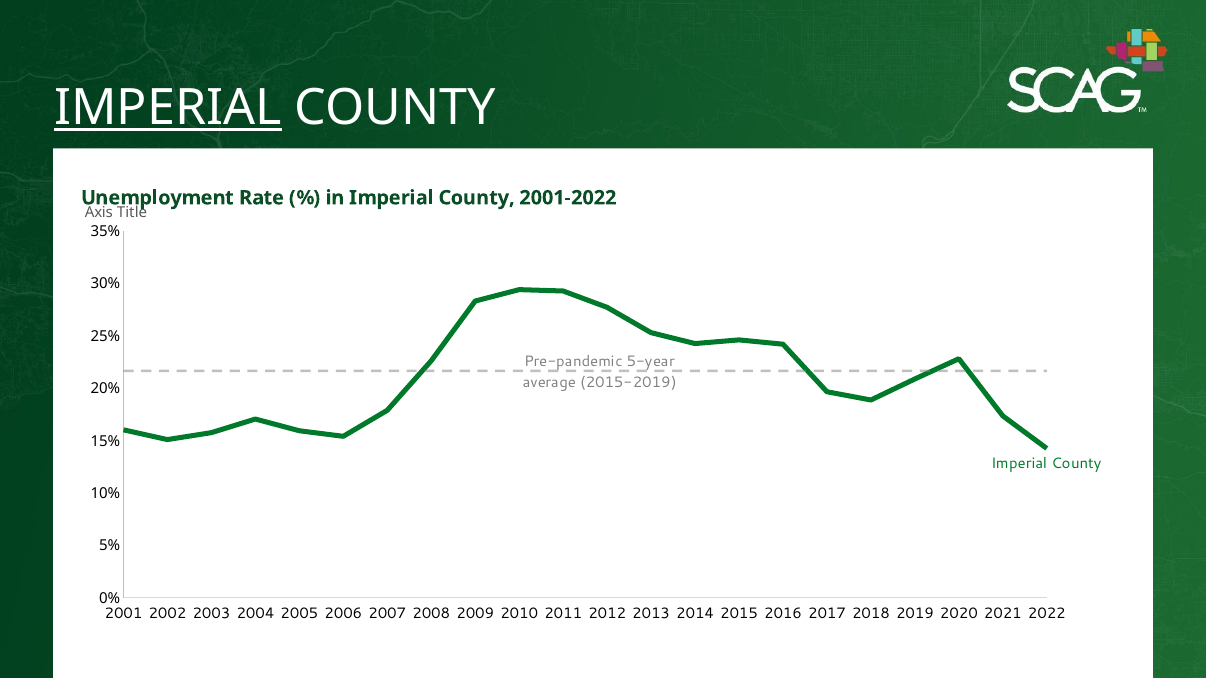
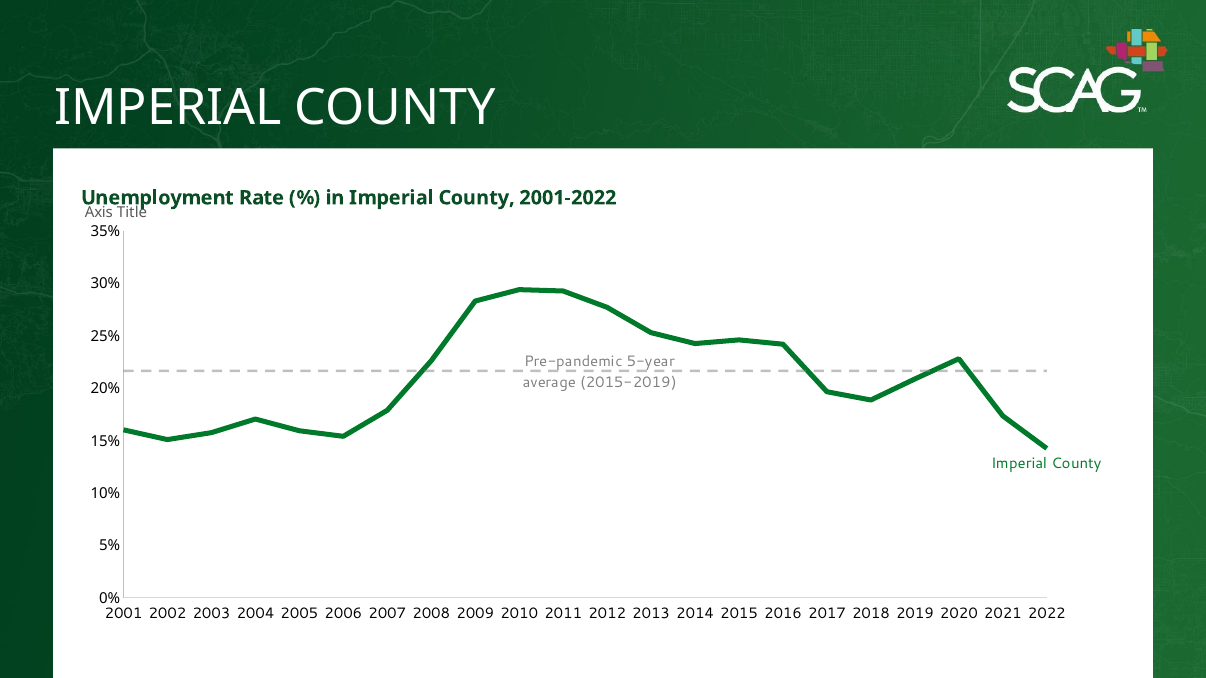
IMPERIAL underline: present -> none (168, 108)
